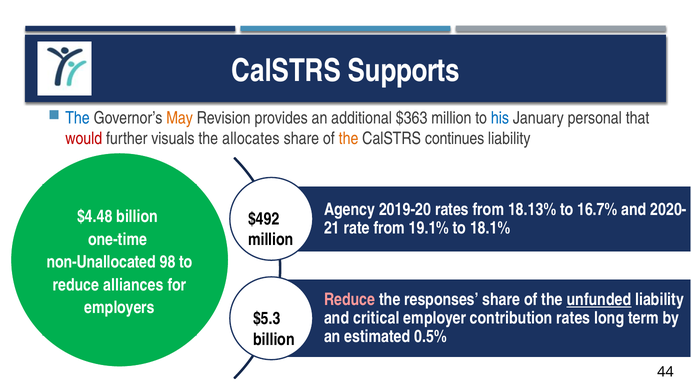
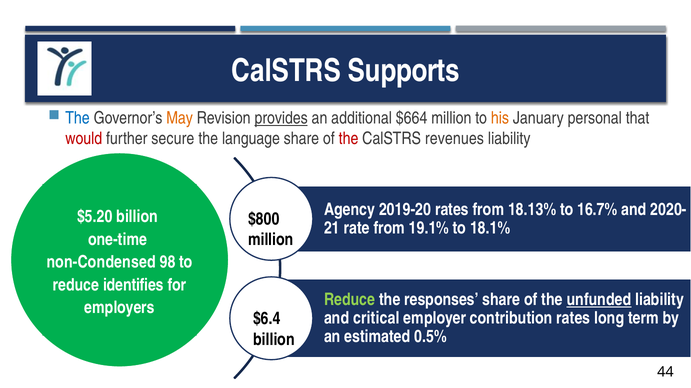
provides underline: none -> present (281, 118)
$363: $363 -> $664 (412, 118)
his colour: blue -> orange (500, 118)
visuals: visuals -> secure (173, 139)
allocates: allocates -> language (251, 139)
the colour: orange -> red (349, 139)
continues: continues -> revenues (454, 139)
$4.48: $4.48 -> $5.20 (95, 217)
$492: $492 -> $800 (264, 219)
non-Unallocated: non-Unallocated -> non-Condensed (101, 263)
alliances: alliances -> identifies (133, 285)
Reduce colour: pink -> light green (350, 300)
$5.3: $5.3 -> $6.4 (267, 319)
